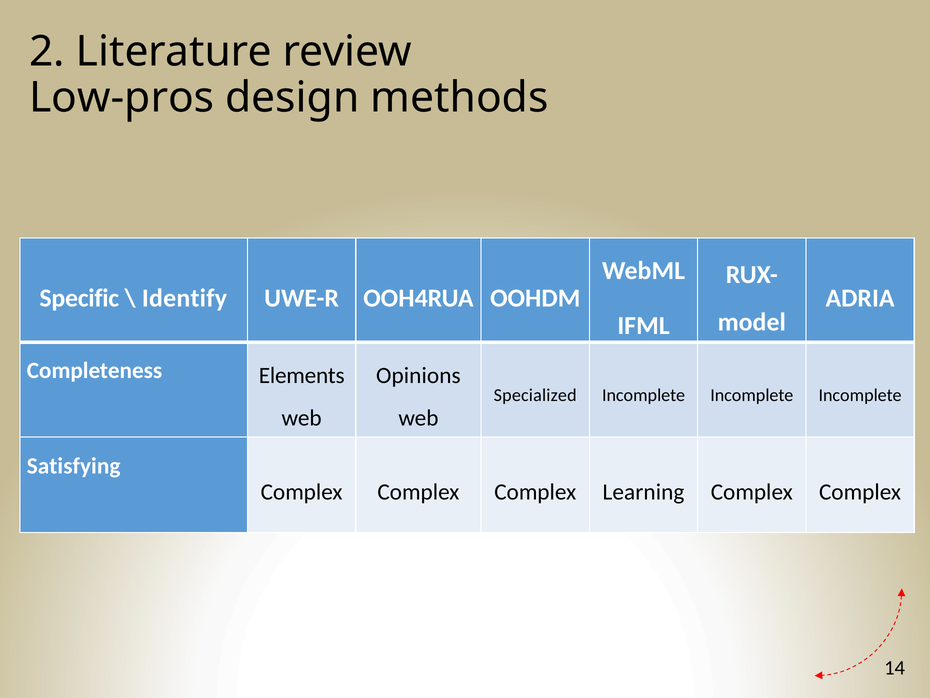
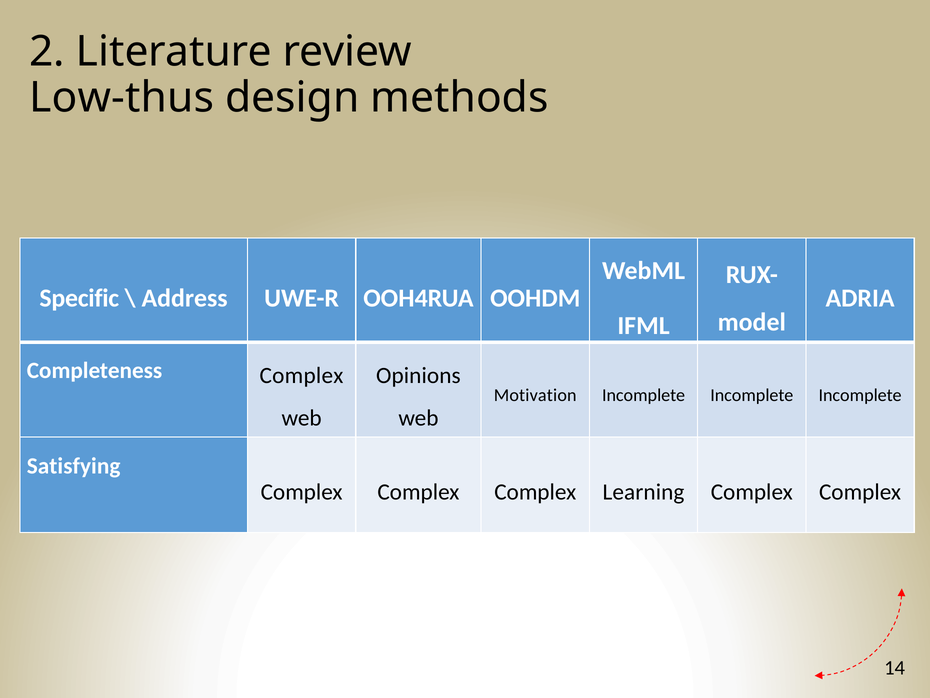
Low-pros: Low-pros -> Low-thus (122, 98)
Identify: Identify -> Address (185, 298)
Completeness Elements: Elements -> Complex (301, 375)
Specialized: Specialized -> Motivation (535, 395)
